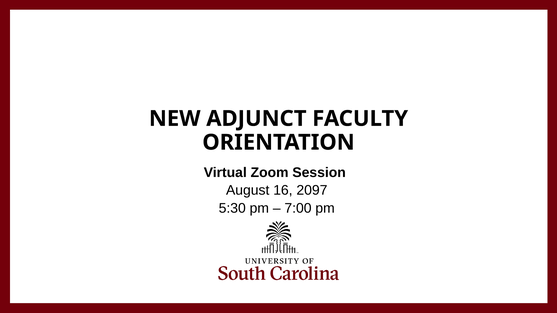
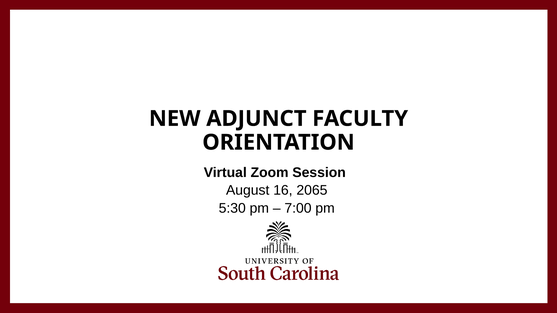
2097: 2097 -> 2065 (312, 191)
